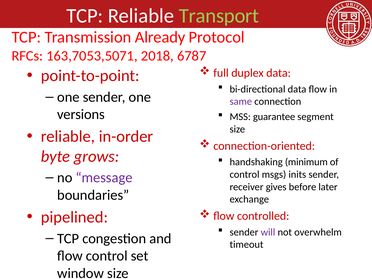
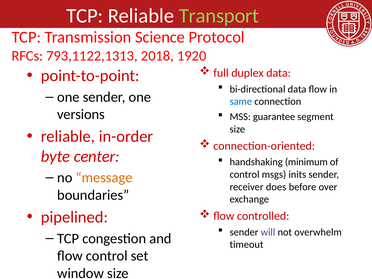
Already: Already -> Science (160, 37)
163,7053,5071: 163,7053,5071 -> 793,1122,1313 (92, 56)
6787: 6787 -> 1920 (192, 56)
same colour: purple -> blue (241, 102)
grows: grows -> center (97, 156)
message colour: purple -> orange (104, 178)
gives: gives -> does (276, 187)
later: later -> over (328, 187)
